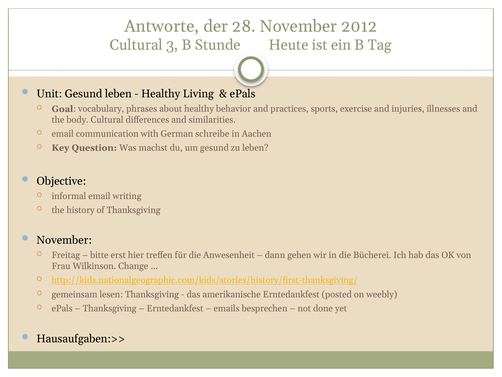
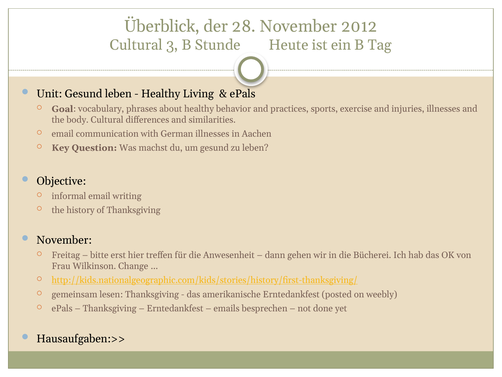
Antworte: Antworte -> Überblick (162, 26)
German schreibe: schreibe -> illnesses (212, 134)
